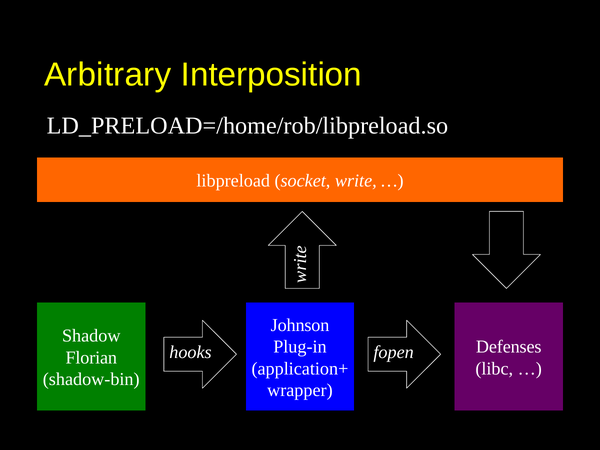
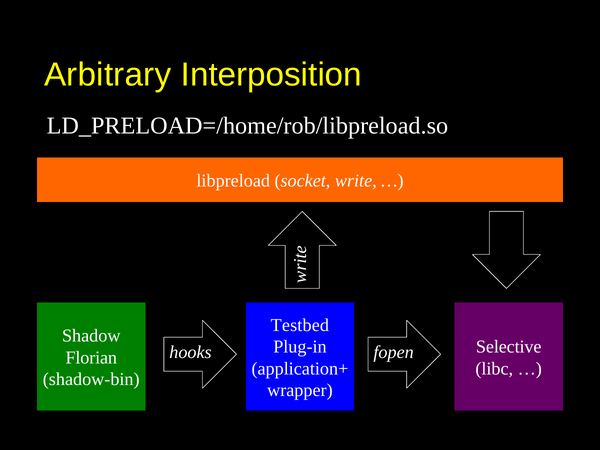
Johnson: Johnson -> Testbed (300, 325)
Defenses: Defenses -> Selective (509, 347)
